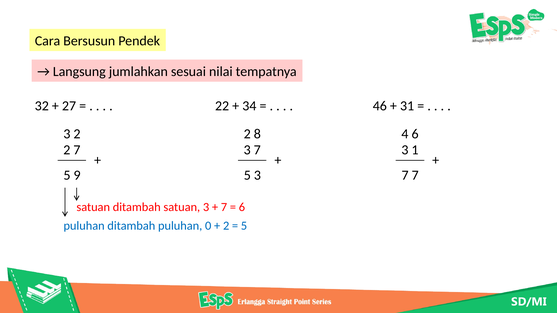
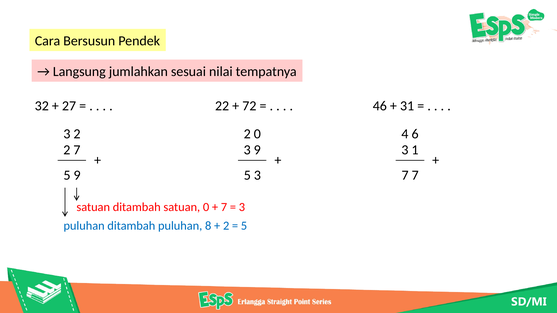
34: 34 -> 72 (249, 106)
2 8: 8 -> 0 (257, 134)
3 7: 7 -> 9 (257, 150)
satuan 3: 3 -> 0 (206, 207)
6: 6 -> 3 (242, 207)
0: 0 -> 8 (208, 226)
